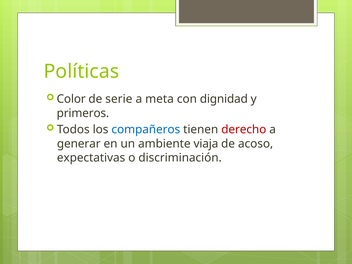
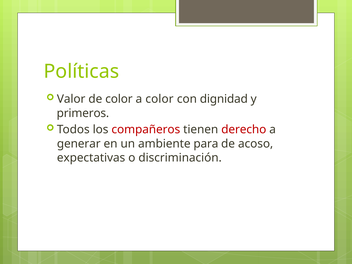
Color: Color -> Valor (71, 99)
de serie: serie -> color (119, 99)
a meta: meta -> color (159, 99)
compañeros colour: blue -> red (146, 130)
viaja: viaja -> para (206, 144)
